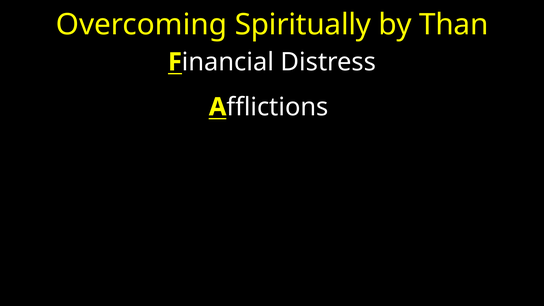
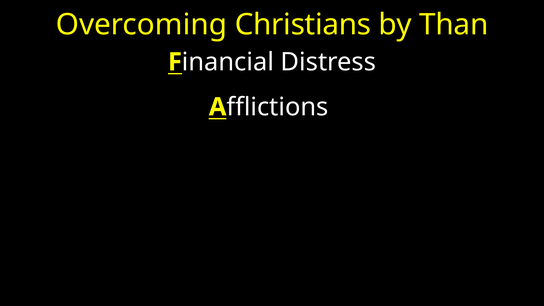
Spiritually: Spiritually -> Christians (303, 25)
